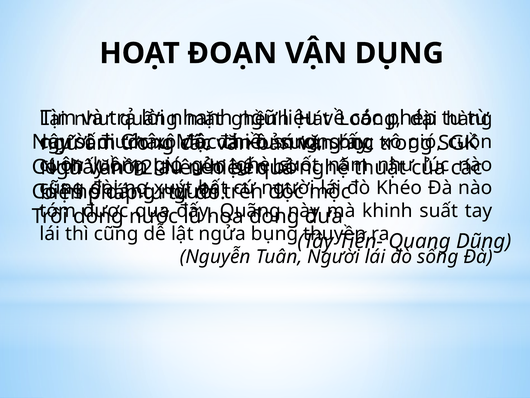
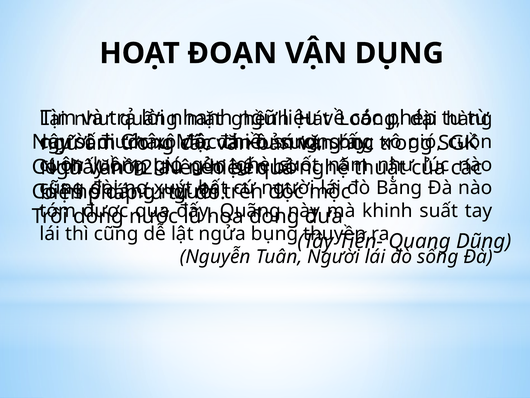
Khéo: Khéo -> Bằng (399, 188)
